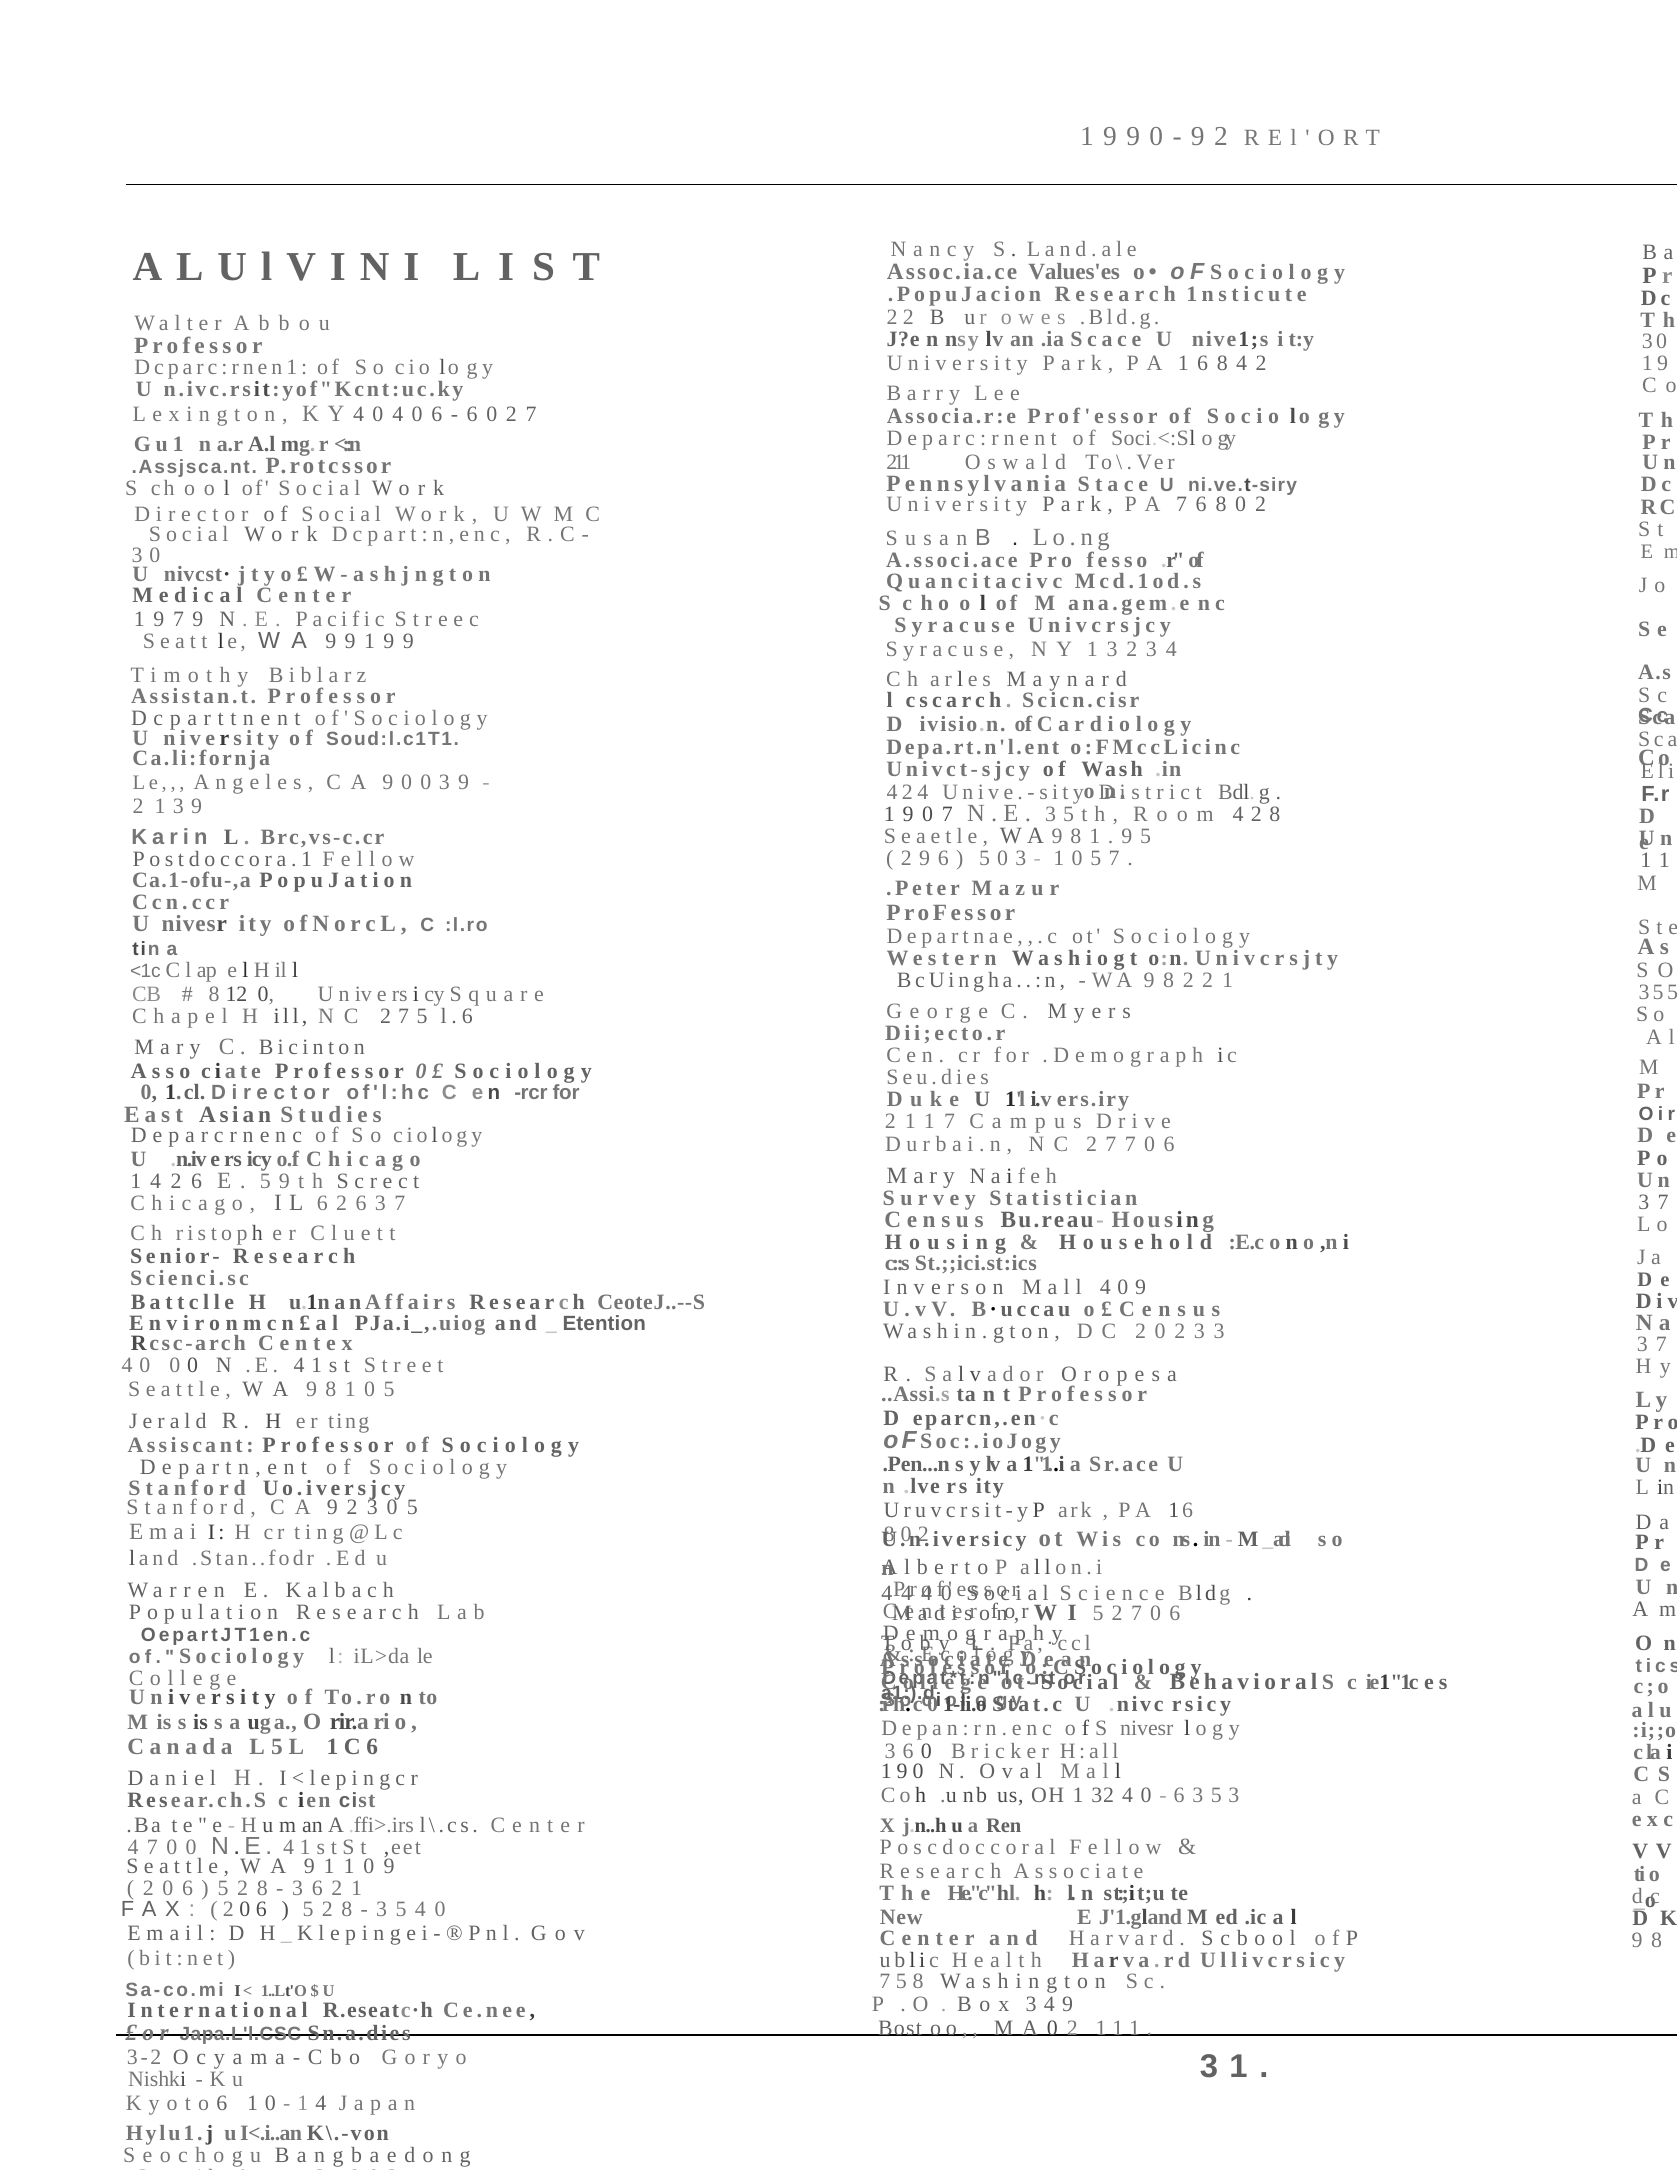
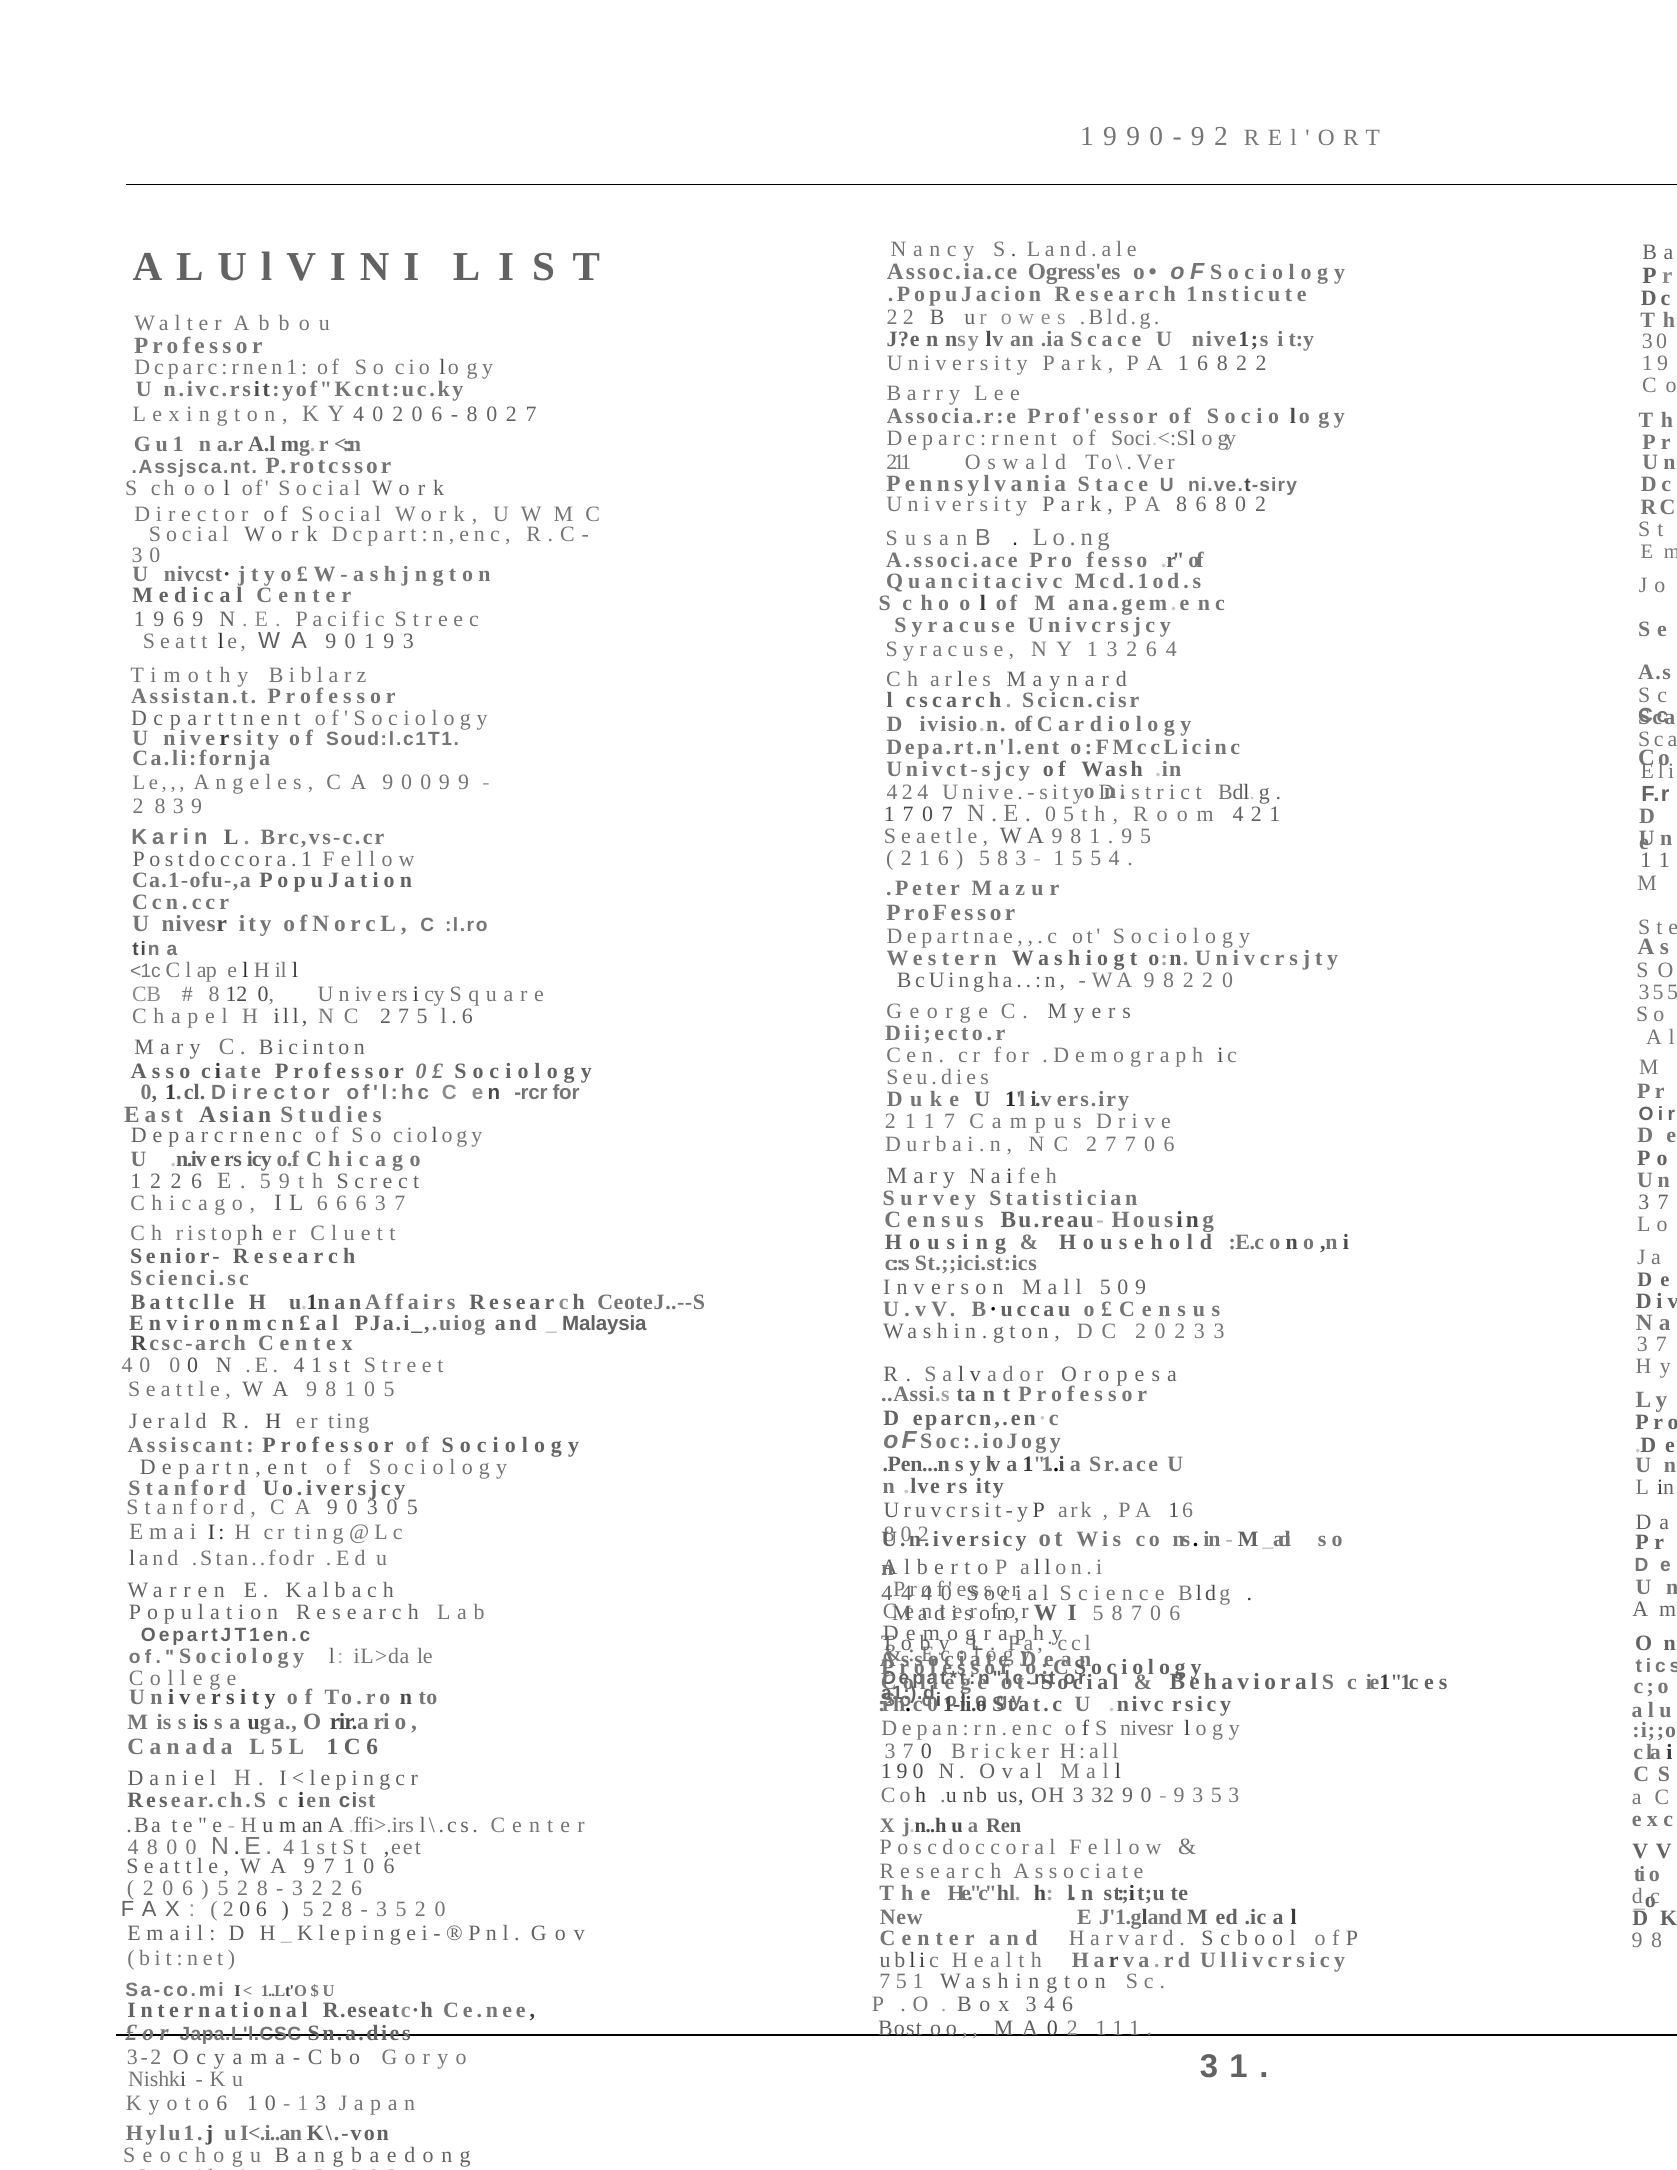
Values'es: Values'es -> Ogress'es (1074, 272)
4: 4 -> 2 (1242, 363)
4 0 4: 4 -> 2 (398, 415)
6: 6 -> 8 (472, 415)
A 7: 7 -> 8 (1182, 505)
7: 7 -> 6 (179, 619)
9: 9 -> 0 (350, 641)
9: 9 -> 3 (408, 641)
3: 3 -> 6 (1151, 650)
0 0 3: 3 -> 9 (444, 782)
1: 1 -> 8 (160, 806)
9: 9 -> 7 (908, 815)
3: 3 -> 0 (1051, 815)
8: 8 -> 1 (1275, 815)
9: 9 -> 1 (925, 858)
0: 0 -> 8 (1003, 858)
0: 0 -> 5 (1077, 858)
5 7: 7 -> 4 (1114, 858)
1: 1 -> 0 (1227, 981)
4: 4 -> 2 (156, 1182)
2: 2 -> 6 (342, 1204)
l l 4: 4 -> 5 (1105, 1287)
Etention: Etention -> Malaysia (604, 1324)
2: 2 -> 0 (352, 1508)
I 5 2: 2 -> 8 (1117, 1614)
6: 6 -> 7 (908, 1751)
OH 1: 1 -> 3 (1078, 1795)
32 4: 4 -> 9 (1128, 1795)
6: 6 -> 9 (1179, 1795)
4 7: 7 -> 8 (152, 1847)
1: 1 -> 7 (329, 1867)
1 0 9: 9 -> 6 (389, 1867)
6: 6 -> 2 (317, 1888)
1: 1 -> 6 (357, 1888)
3 5 4: 4 -> 2 (420, 1910)
8: 8 -> 1 (918, 1981)
4 9: 9 -> 6 (1068, 2004)
4: 4 -> 3 (321, 2103)
